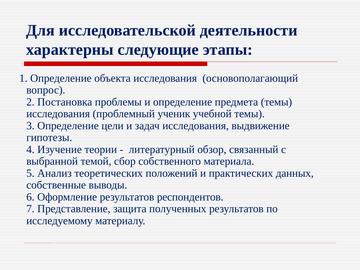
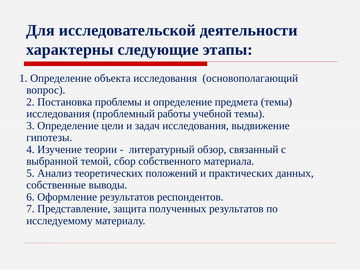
ученик: ученик -> работы (174, 114)
